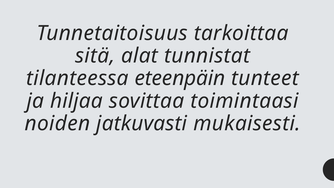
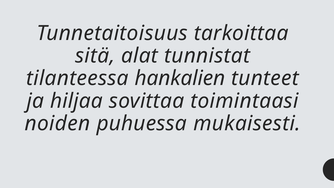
eteenpäin: eteenpäin -> hankalien (180, 78)
jatkuvasti: jatkuvasti -> puhuessa (142, 123)
